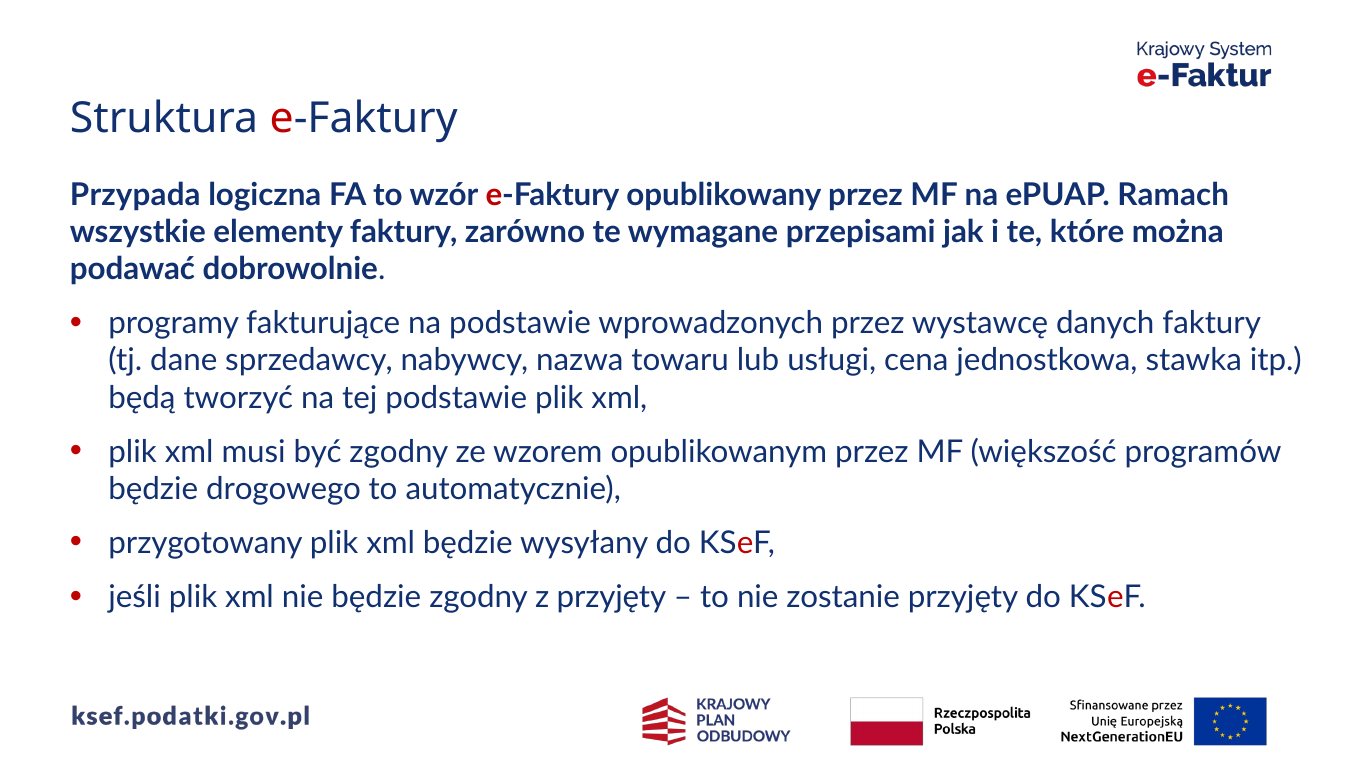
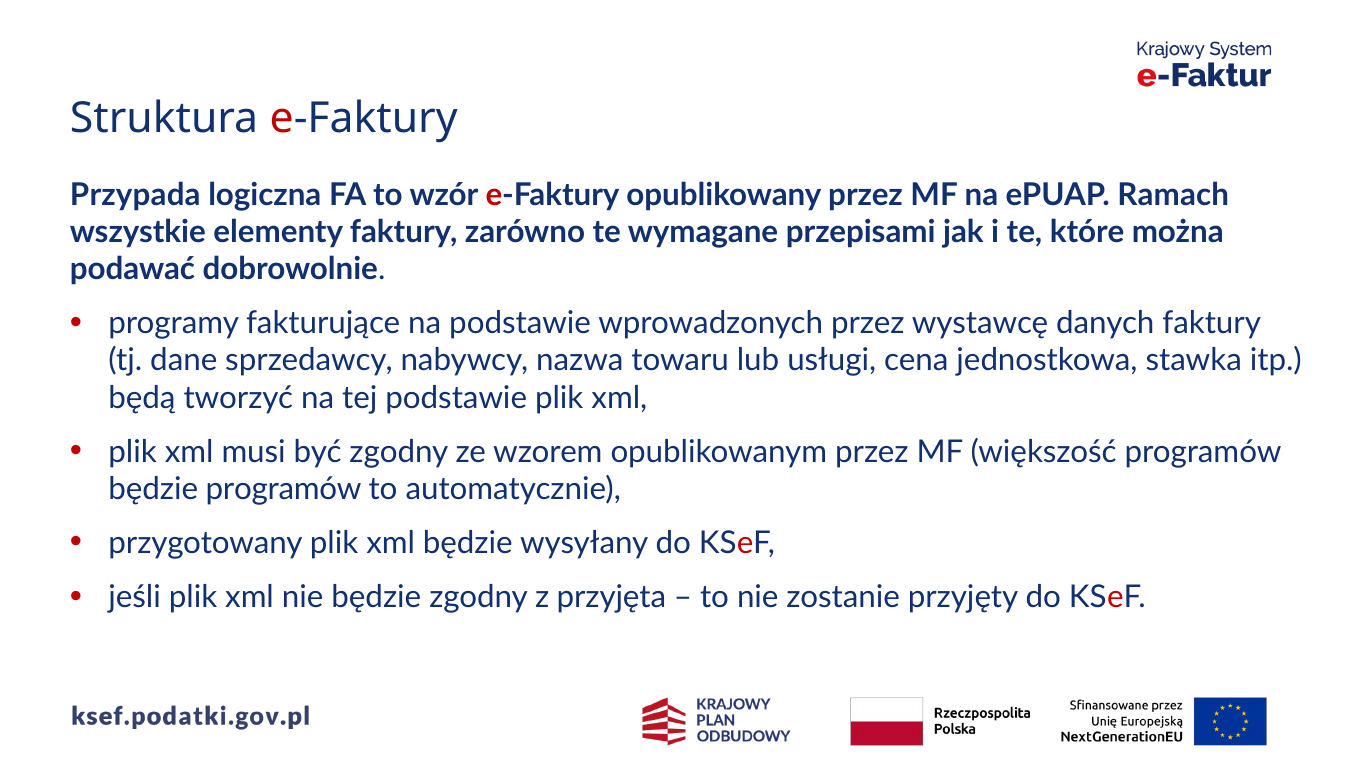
będzie drogowego: drogowego -> programów (284, 489)
z przyjęty: przyjęty -> przyjęta (611, 597)
